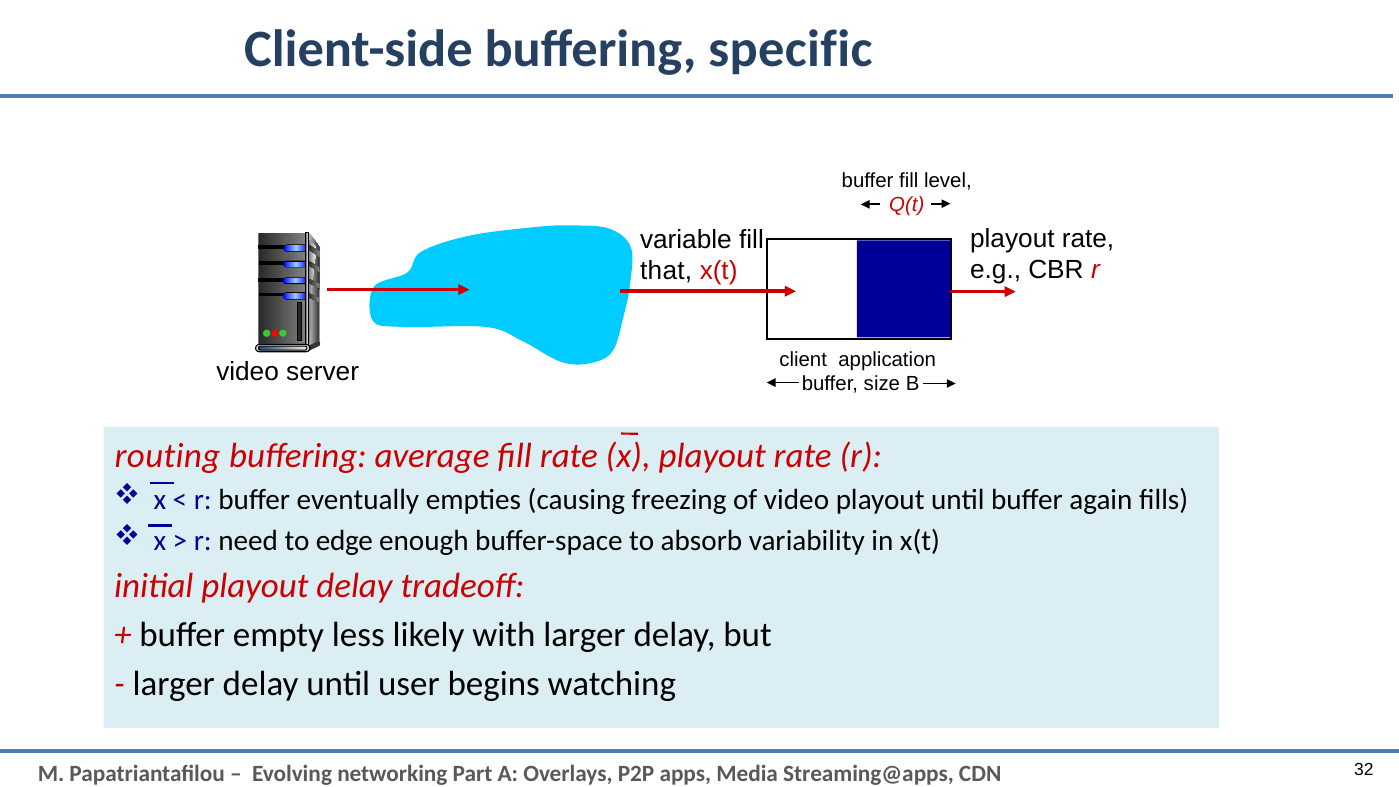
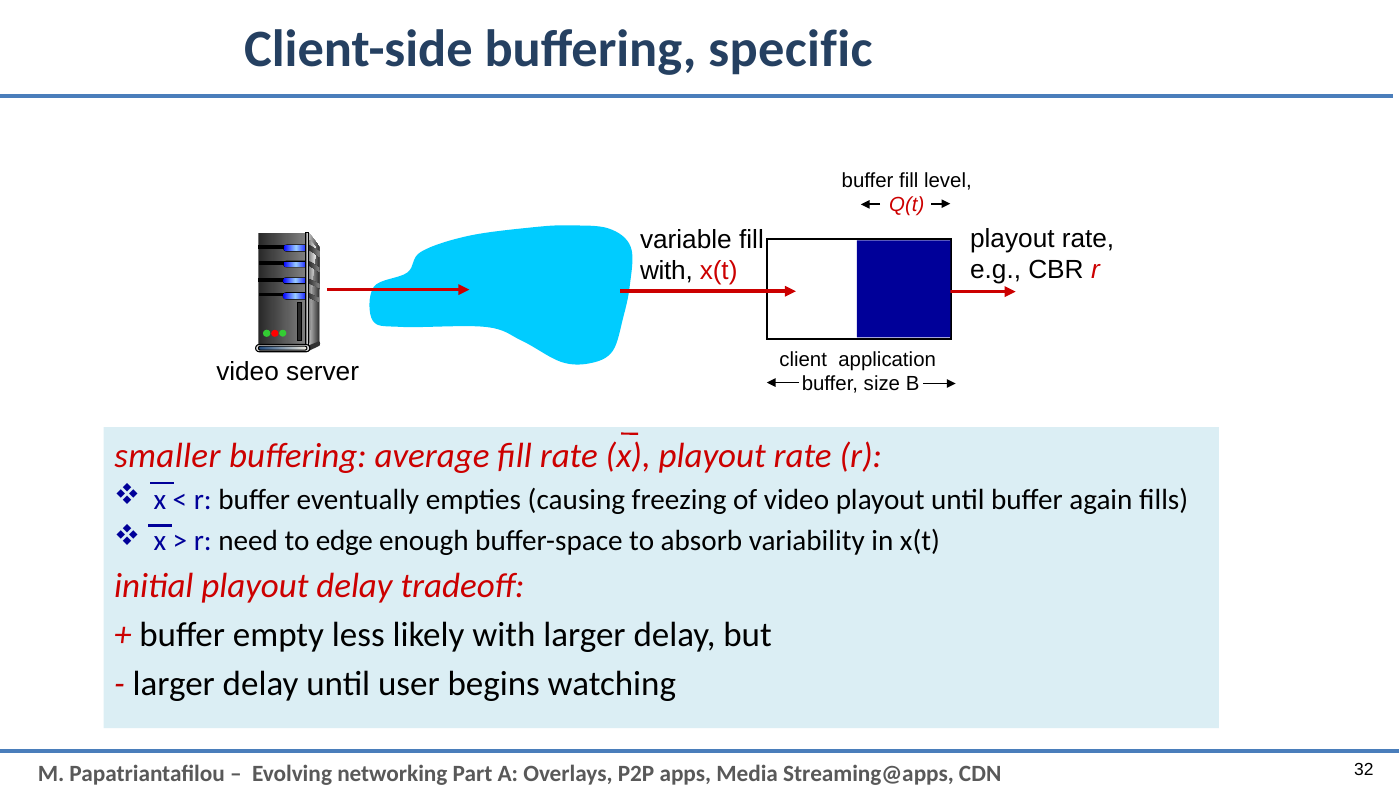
that: that -> with (666, 271)
routing: routing -> smaller (167, 456)
